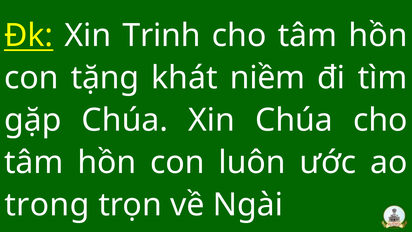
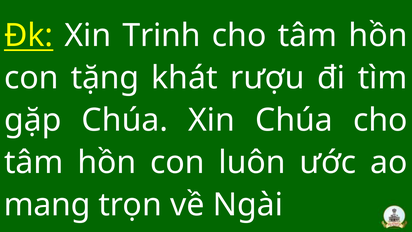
niềm: niềm -> rượu (267, 78)
trong: trong -> mang (47, 205)
